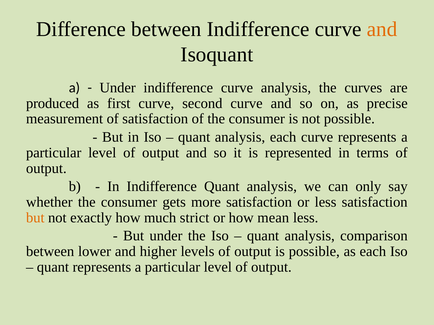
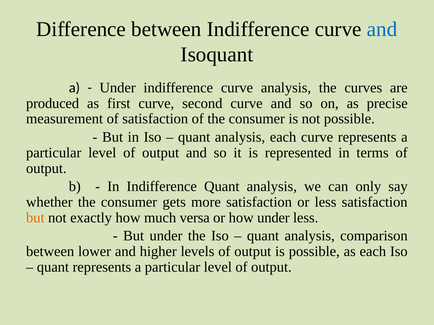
and colour: orange -> blue (382, 29)
strict: strict -> versa (195, 218)
how mean: mean -> under (273, 218)
